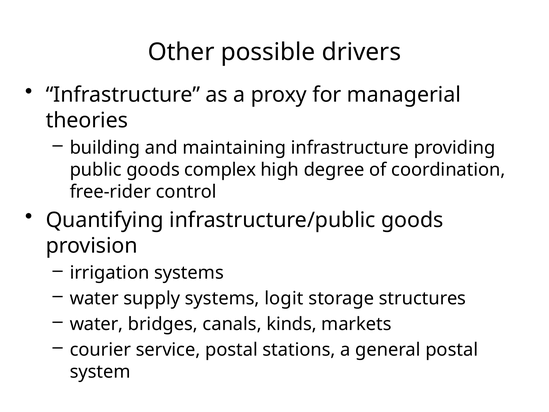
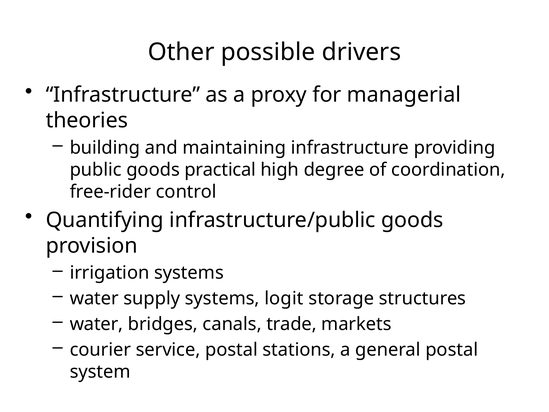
complex: complex -> practical (220, 170)
kinds: kinds -> trade (292, 324)
